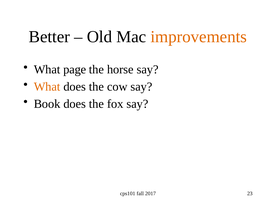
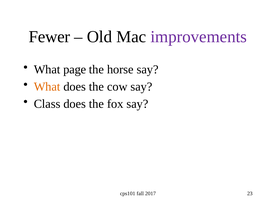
Better: Better -> Fewer (49, 37)
improvements colour: orange -> purple (199, 37)
Book: Book -> Class (47, 104)
